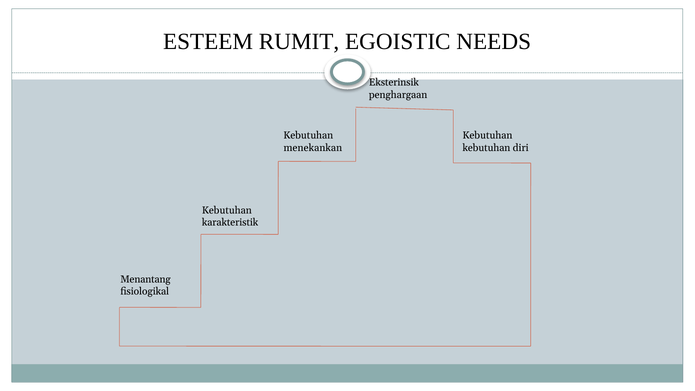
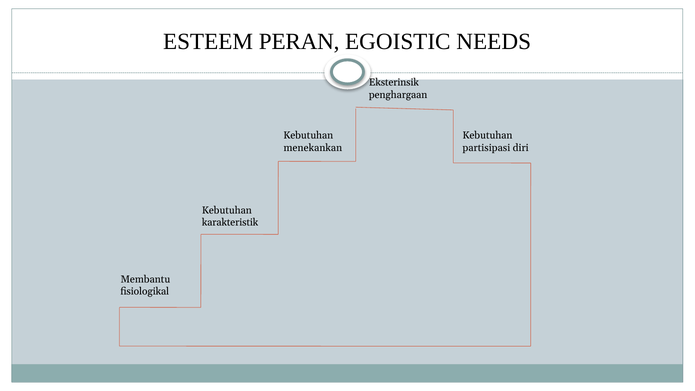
RUMIT: RUMIT -> PERAN (299, 41)
kebutuhan: kebutuhan -> partisipasi (486, 148)
Menantang: Menantang -> Membantu (145, 279)
